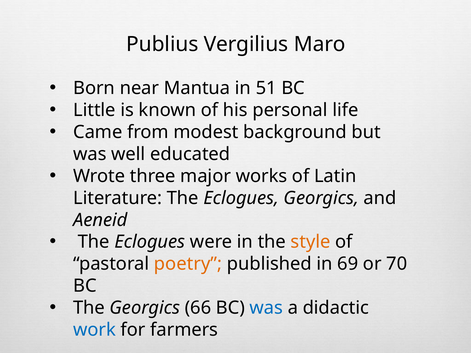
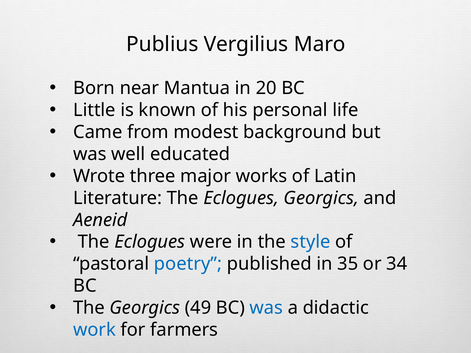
51: 51 -> 20 (266, 88)
style colour: orange -> blue (311, 242)
poetry colour: orange -> blue (188, 264)
69: 69 -> 35 (348, 264)
70: 70 -> 34 (397, 264)
66: 66 -> 49 (198, 308)
